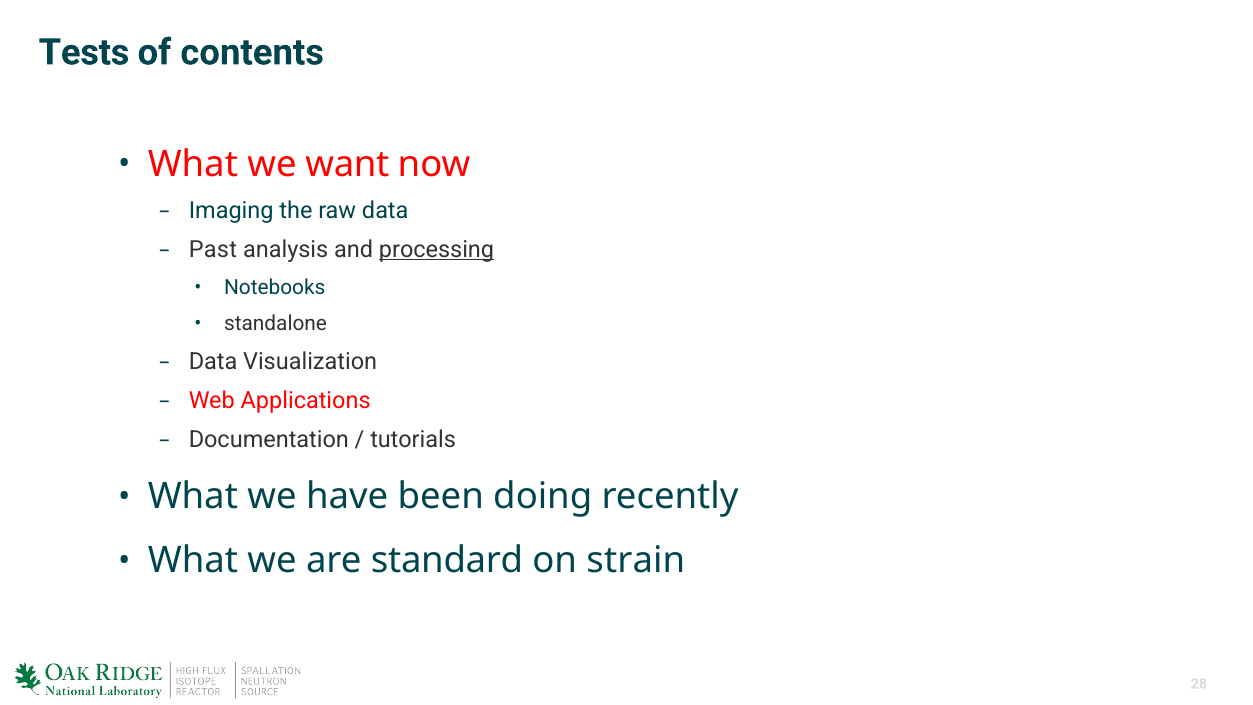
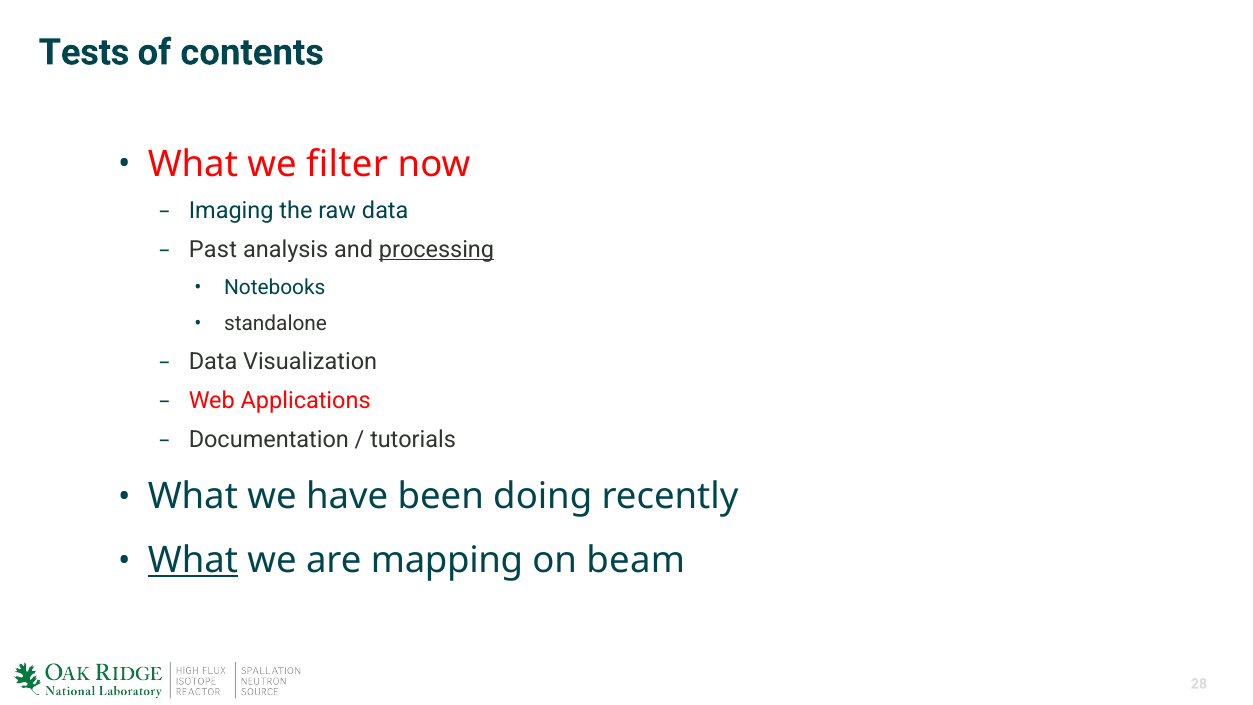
want: want -> filter (347, 164)
What underline: none -> present (193, 560)
standard: standard -> mapping (447, 560)
strain: strain -> beam (636, 560)
